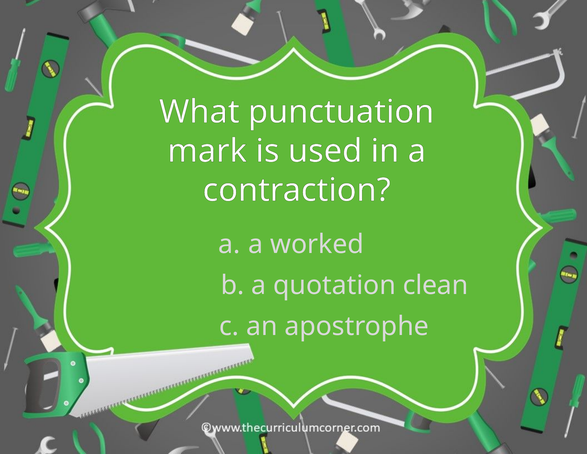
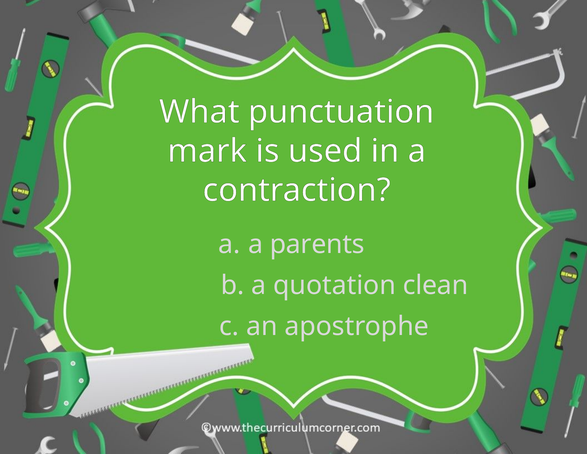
worked: worked -> parents (317, 244)
